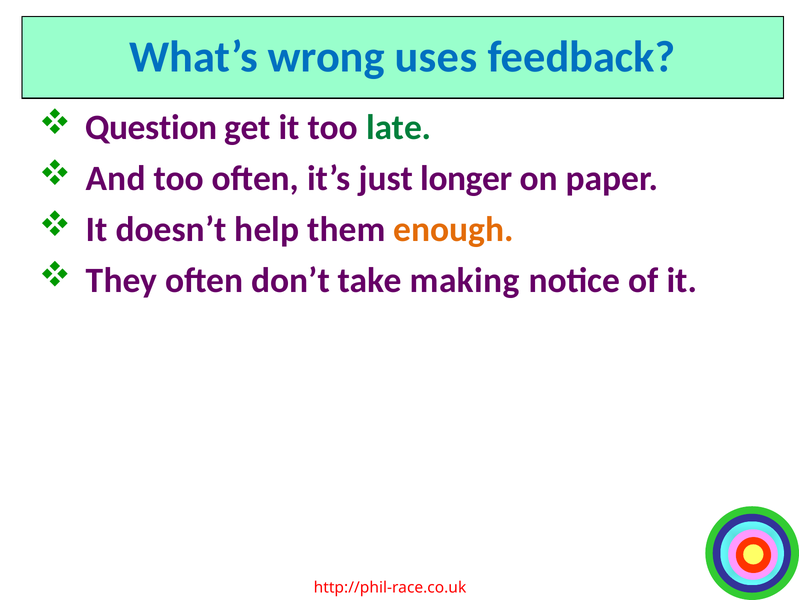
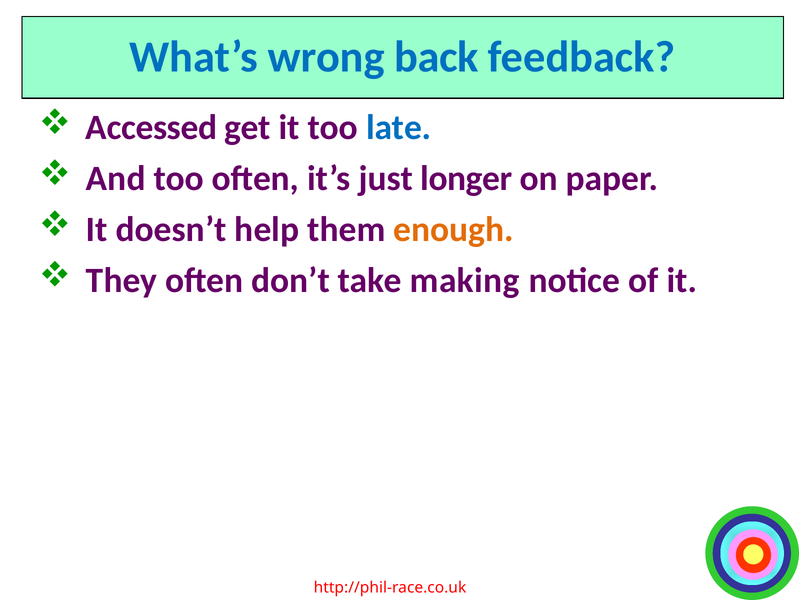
uses: uses -> back (436, 57)
Question: Question -> Accessed (151, 128)
late colour: green -> blue (399, 128)
